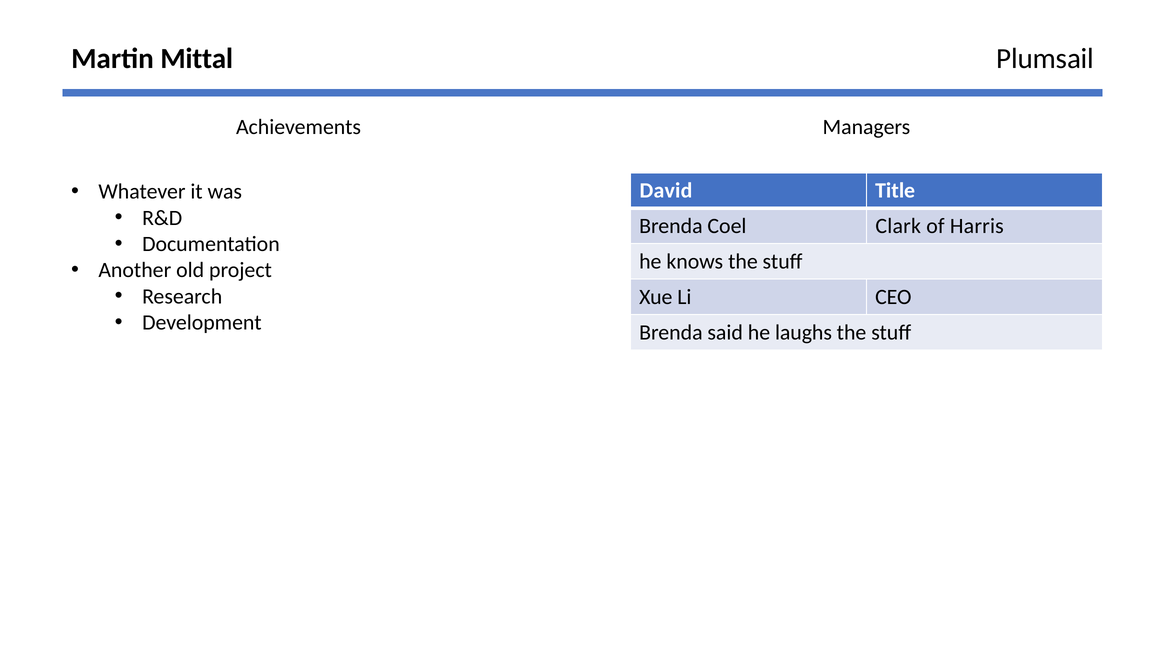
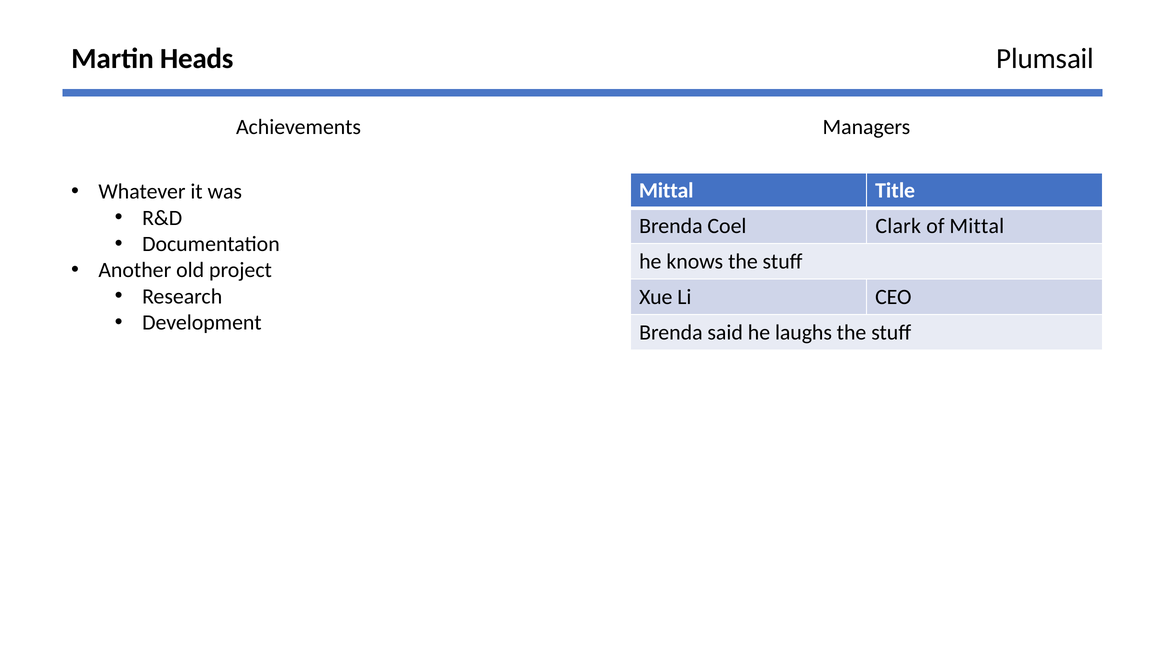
Mittal: Mittal -> Heads (197, 59)
David: David -> Mittal (666, 191)
of Harris: Harris -> Mittal (977, 226)
